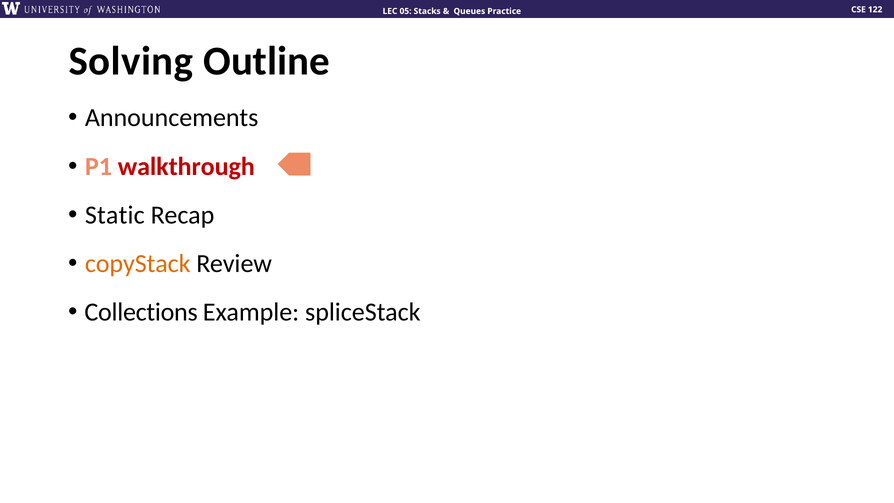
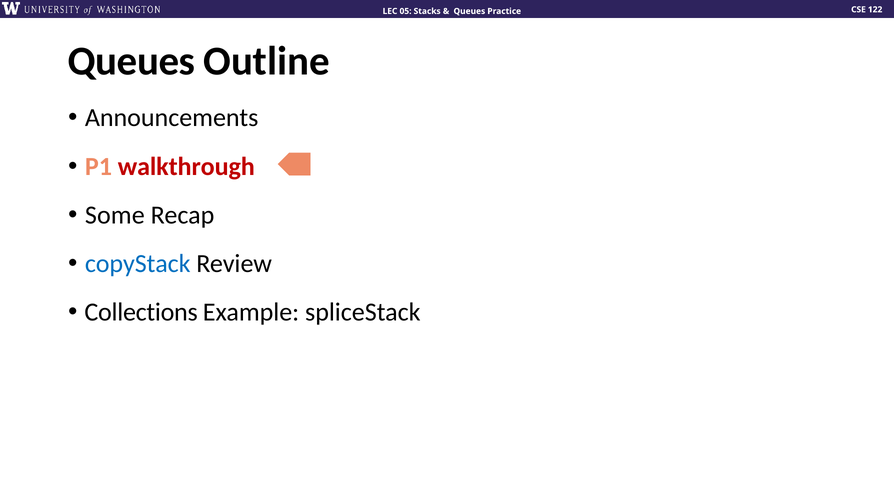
Solving: Solving -> Queues (131, 61)
Static: Static -> Some (115, 215)
copyStack colour: orange -> blue (138, 264)
